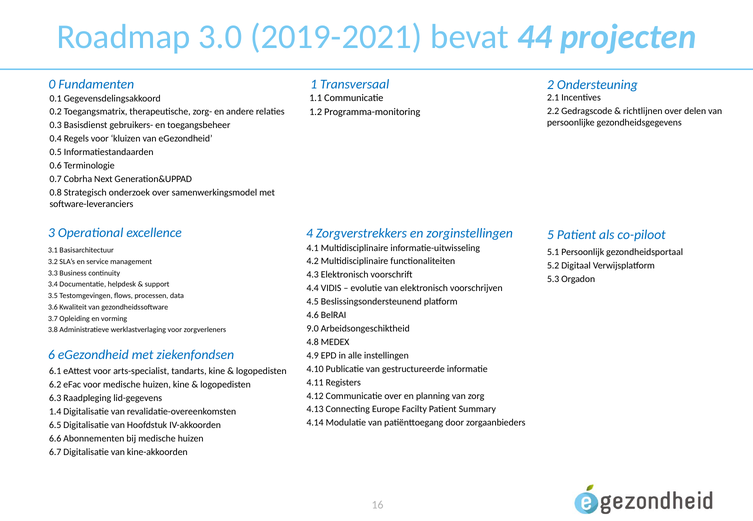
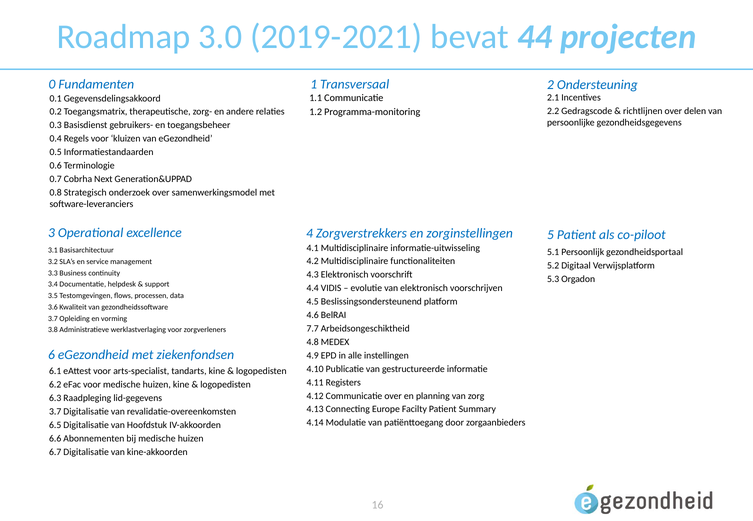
9.0: 9.0 -> 7.7 (313, 329)
1.4: 1.4 -> 3.7 (55, 412)
